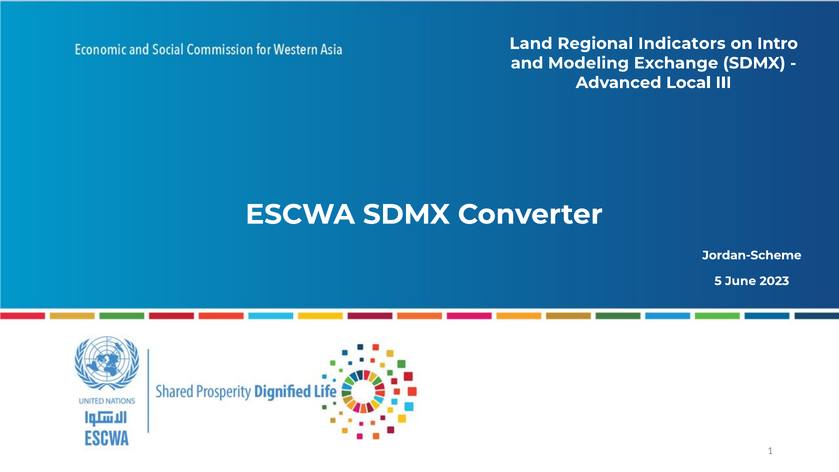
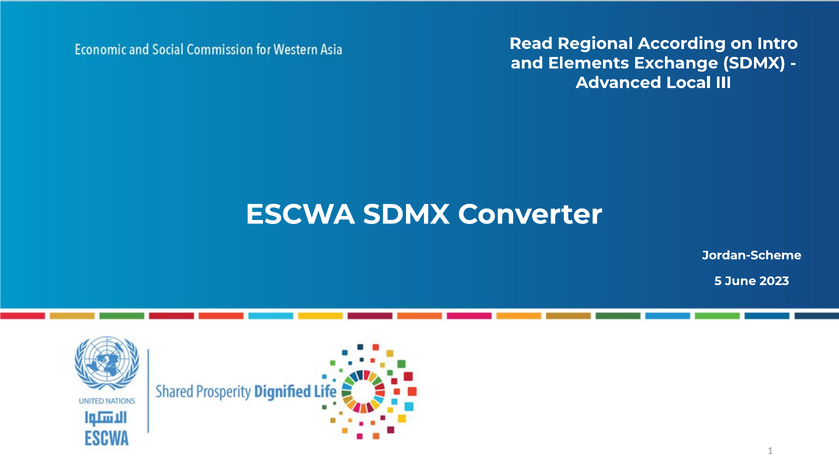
Land: Land -> Read (531, 44)
Indicators: Indicators -> According (682, 44)
Modeling: Modeling -> Elements (589, 63)
